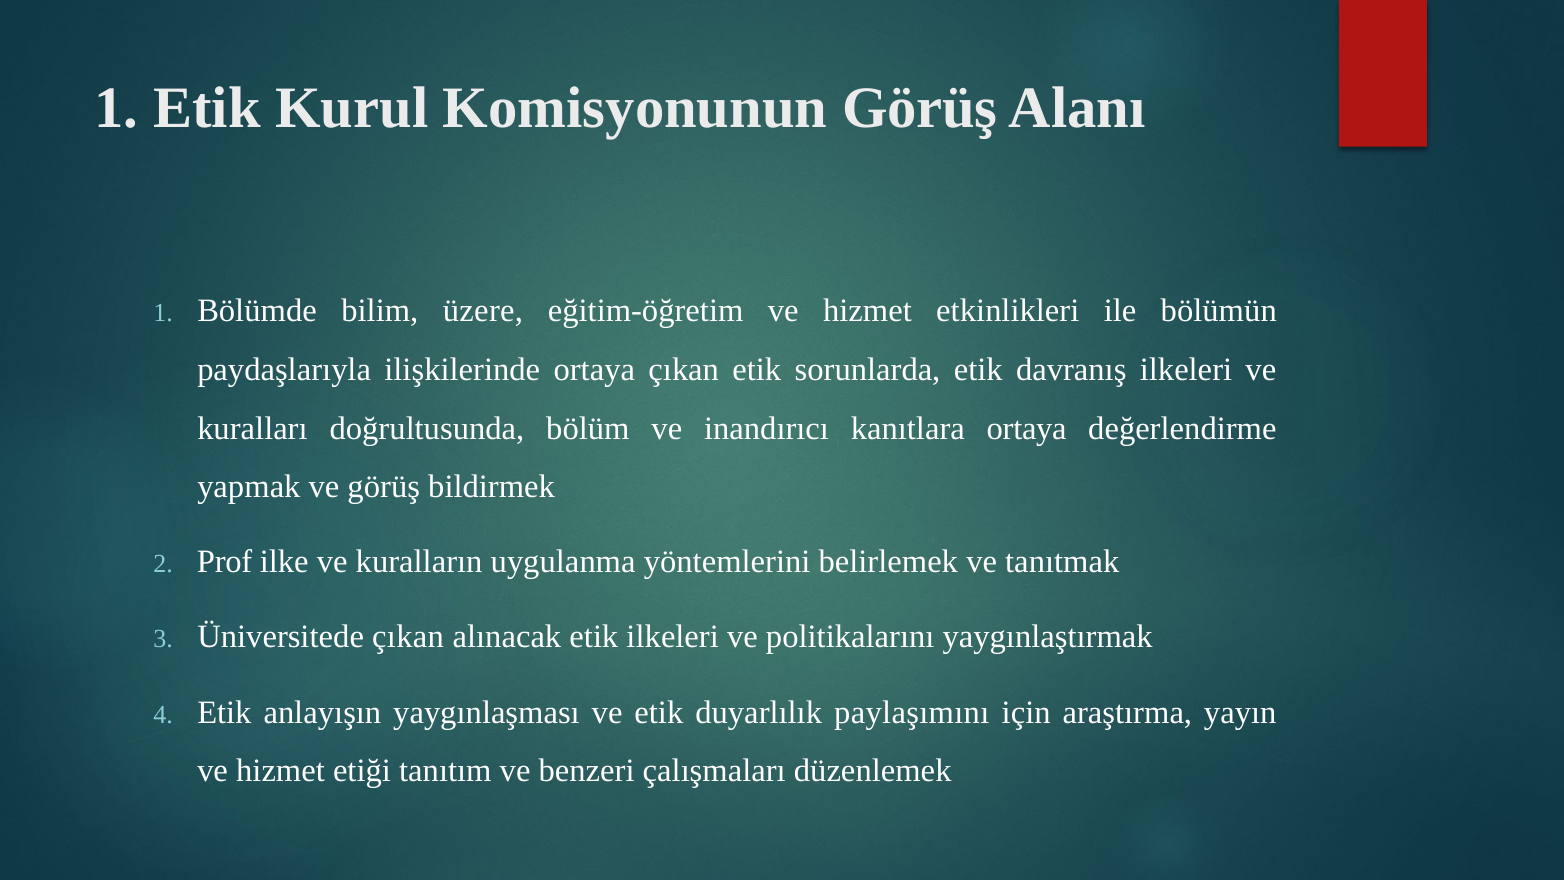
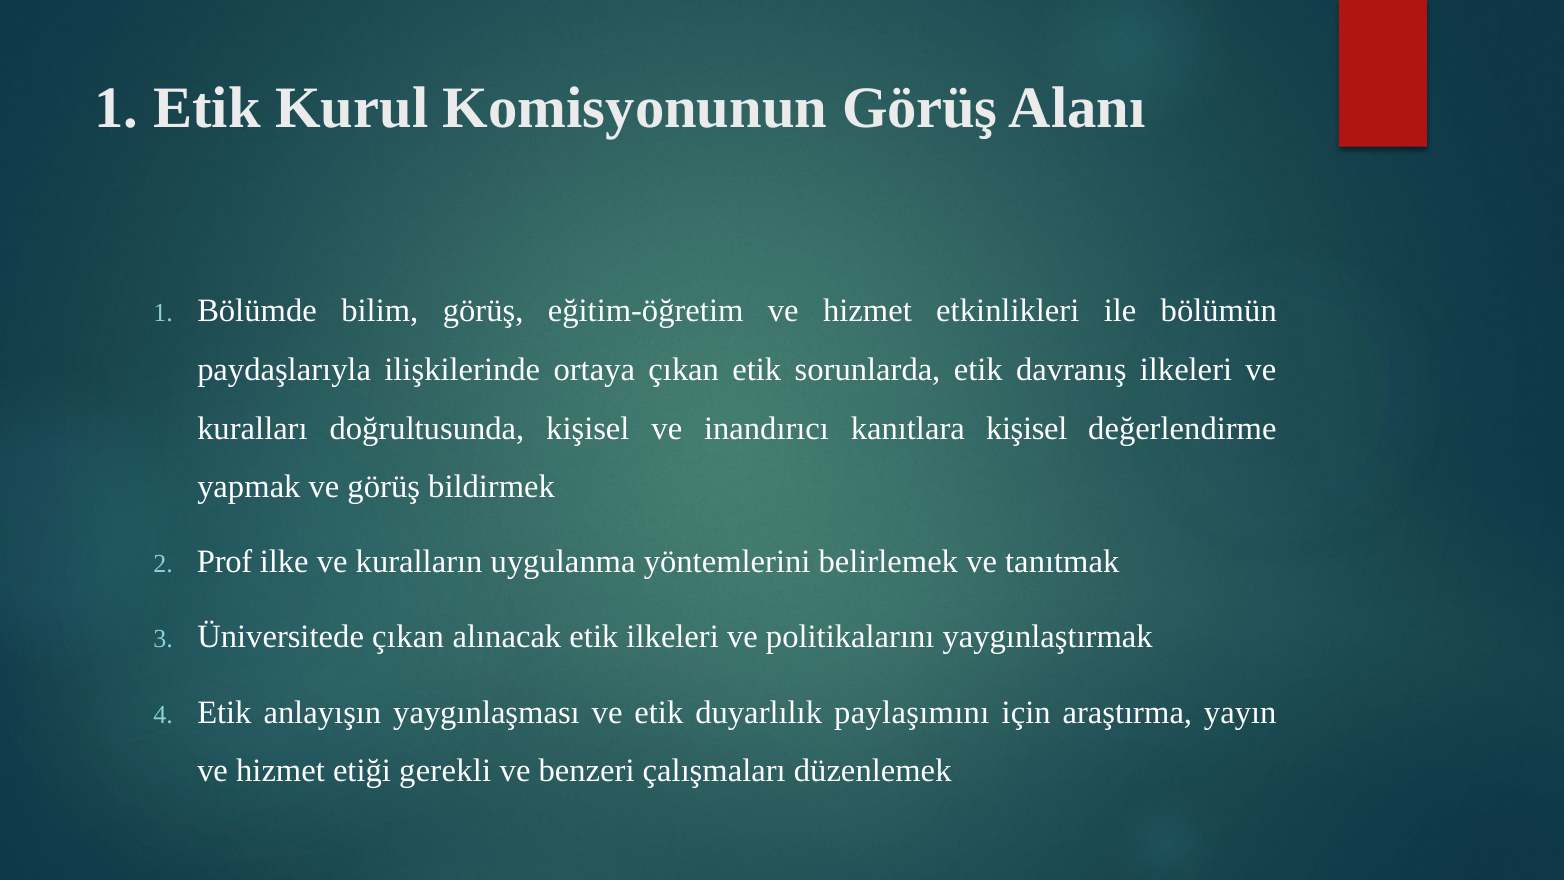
bilim üzere: üzere -> görüş (483, 311)
doğrultusunda bölüm: bölüm -> kişisel (588, 428)
kanıtlara ortaya: ortaya -> kişisel (1027, 428)
tanıtım: tanıtım -> gerekli (445, 771)
